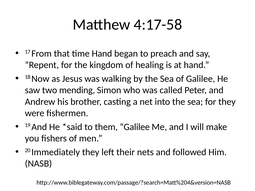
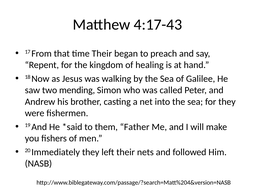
4:17-58: 4:17-58 -> 4:17-43 (158, 25)
time Hand: Hand -> Their (102, 54)
them Galilee: Galilee -> Father (135, 127)
